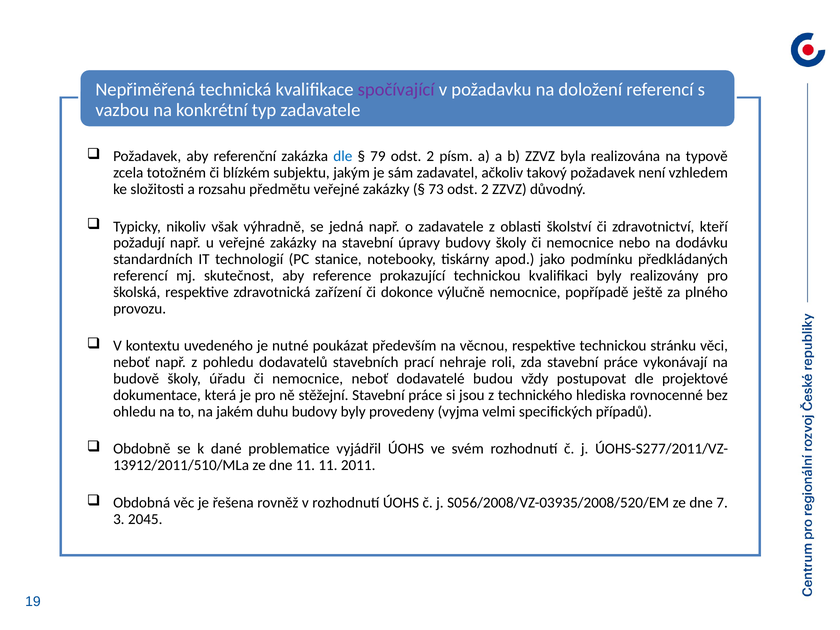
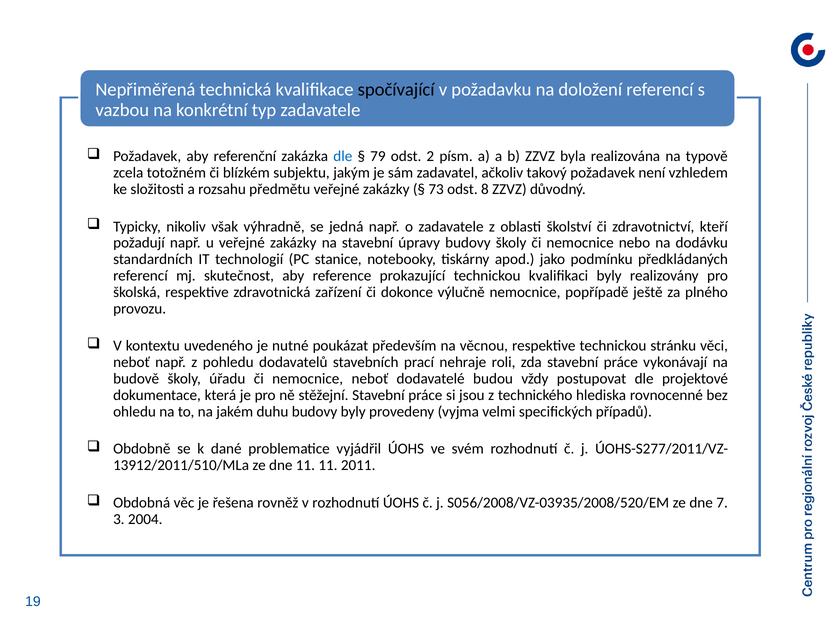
spočívající colour: purple -> black (396, 90)
73 odst 2: 2 -> 8 (485, 189)
2045: 2045 -> 2004 (145, 519)
